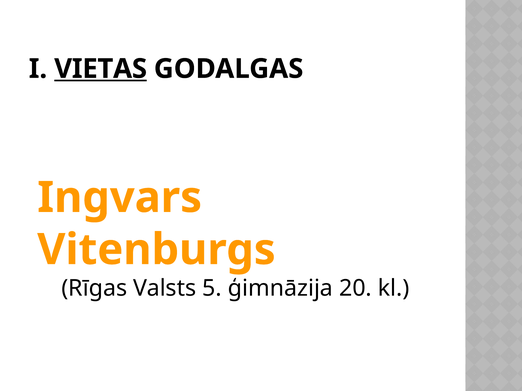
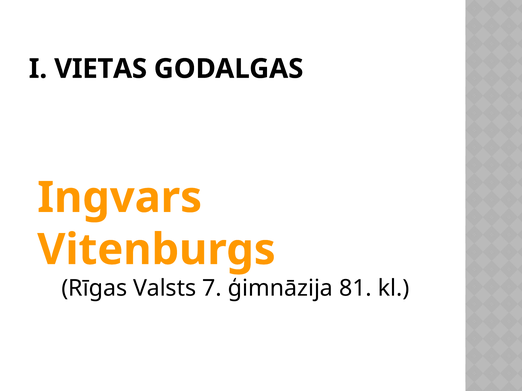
VIETAS underline: present -> none (101, 69)
5: 5 -> 7 (212, 289)
20: 20 -> 81 (355, 289)
